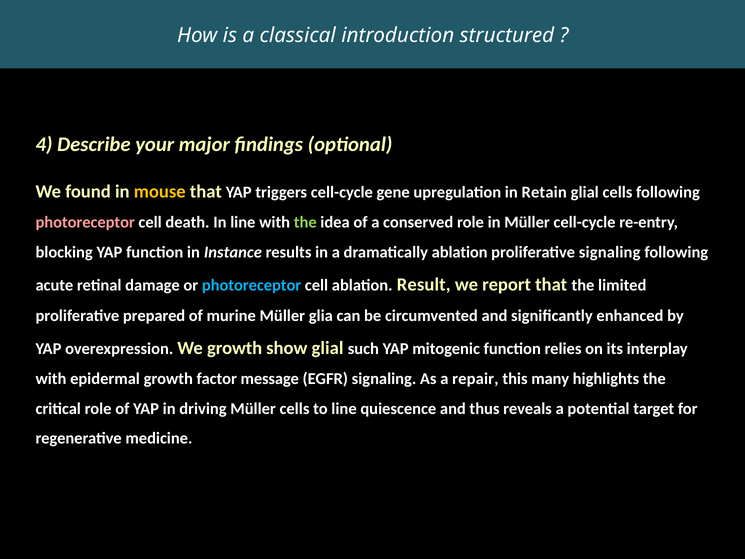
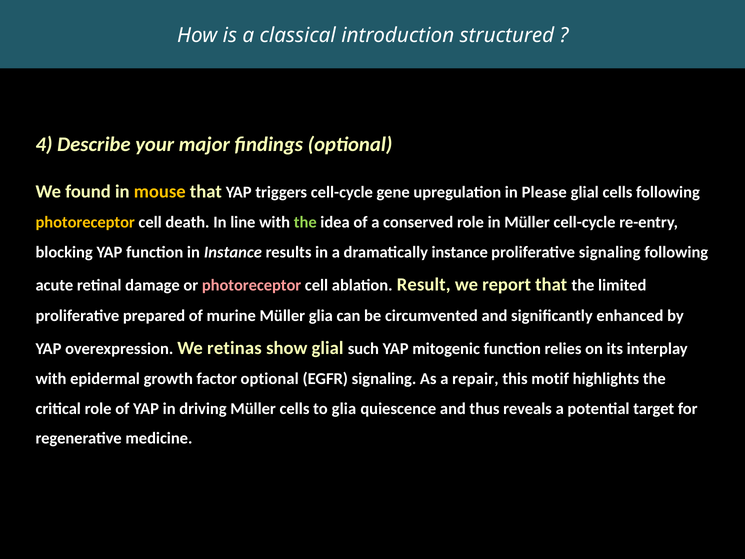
Retain: Retain -> Please (544, 192)
photoreceptor colour: pink -> yellow (85, 222)
dramatically ablation: ablation -> instance (460, 252)
photoreceptor colour: light blue -> pink (252, 285)
We growth: growth -> retinas (234, 348)
factor message: message -> optional (270, 379)
many: many -> motif (550, 379)
to line: line -> glia (344, 408)
